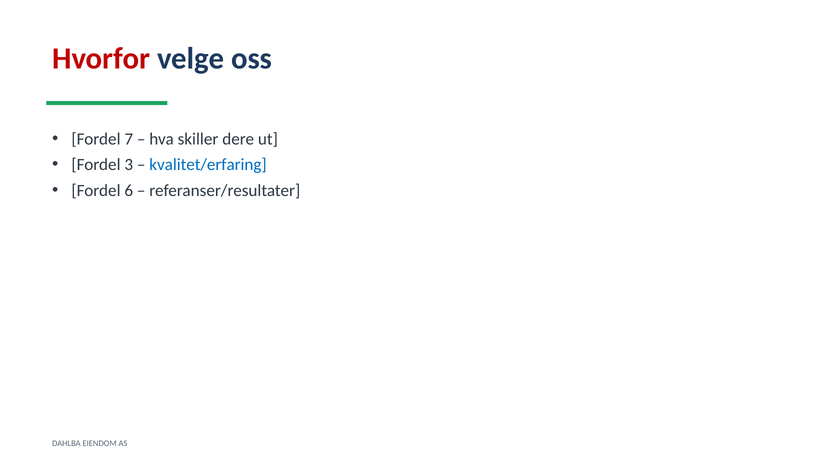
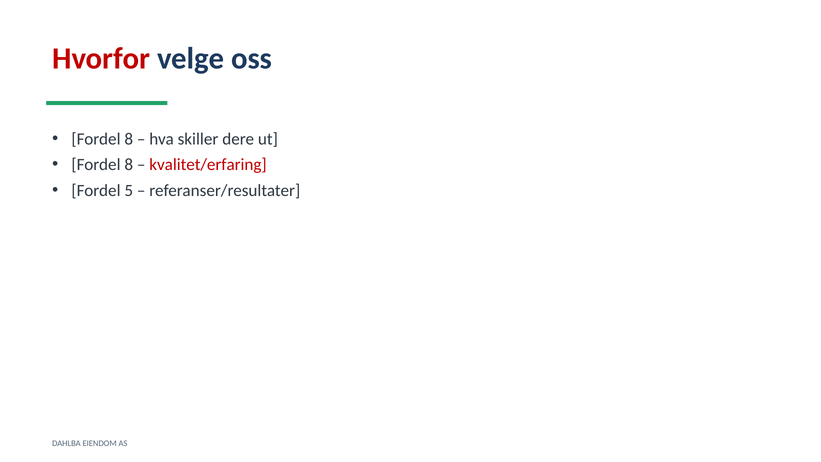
7: 7 -> 8 (129, 139)
3: 3 -> 8 (129, 165)
kvalitet/erfaring colour: blue -> red (208, 165)
6: 6 -> 5 (129, 190)
